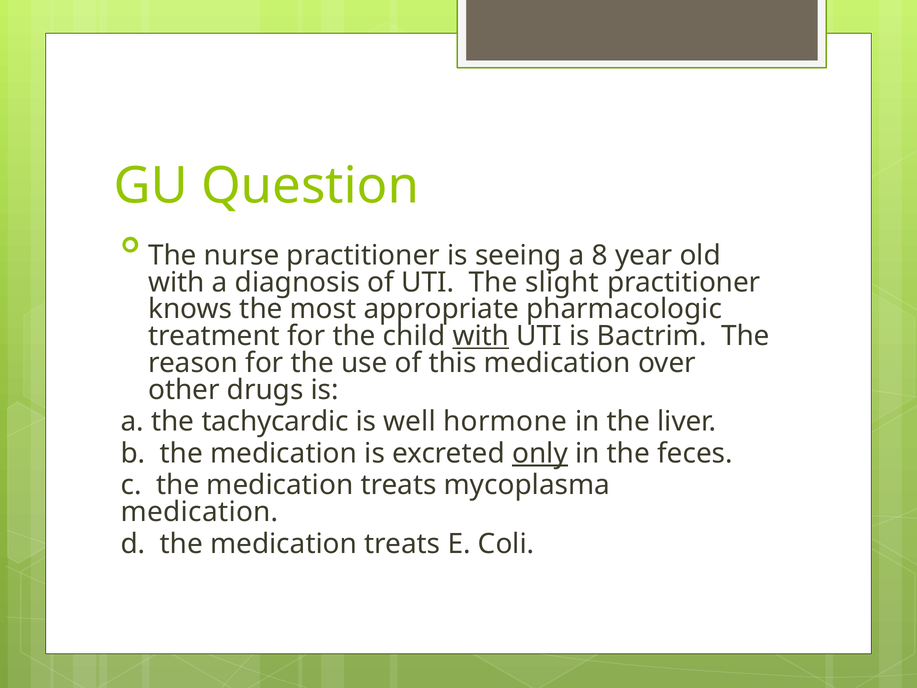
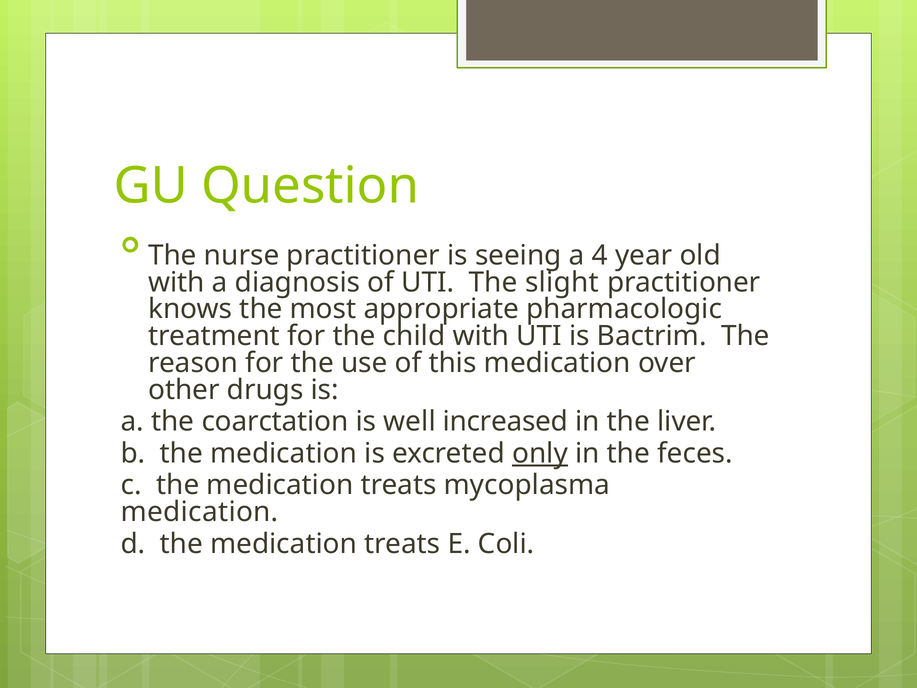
8: 8 -> 4 (600, 255)
with underline: present -> none (481, 336)
tachycardic: tachycardic -> coarctation (275, 422)
hormone: hormone -> increased (505, 422)
